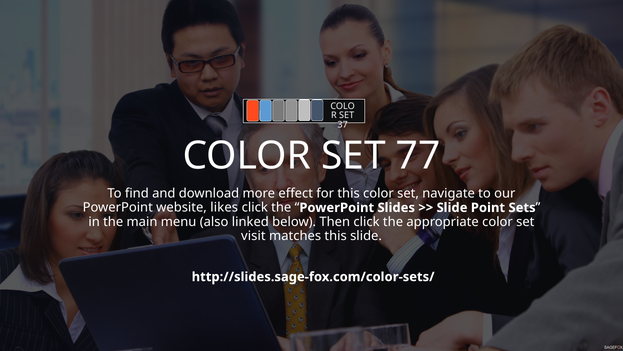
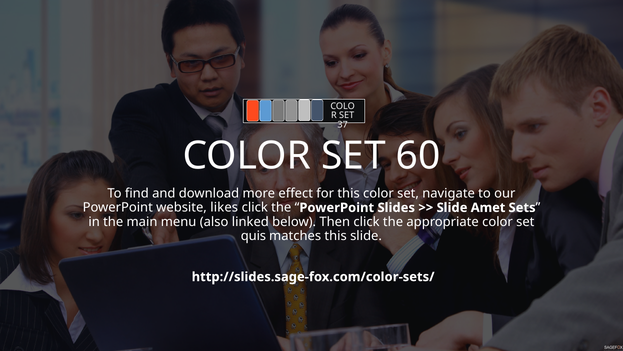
77: 77 -> 60 (418, 156)
Point: Point -> Amet (488, 207)
visit: visit -> quis (253, 235)
